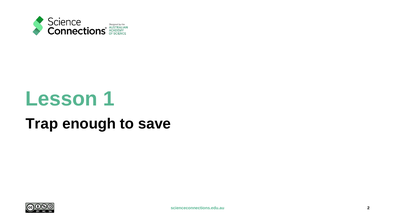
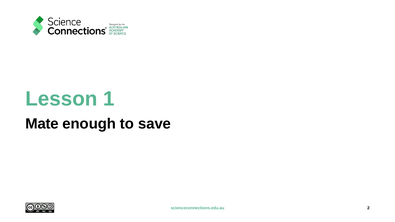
Trap: Trap -> Mate (42, 124)
